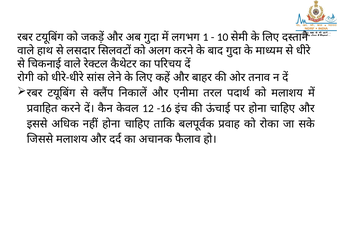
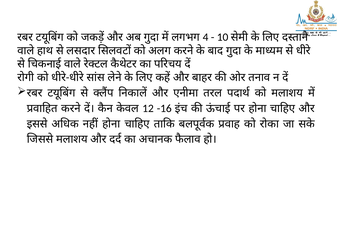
1: 1 -> 4 (206, 37)
